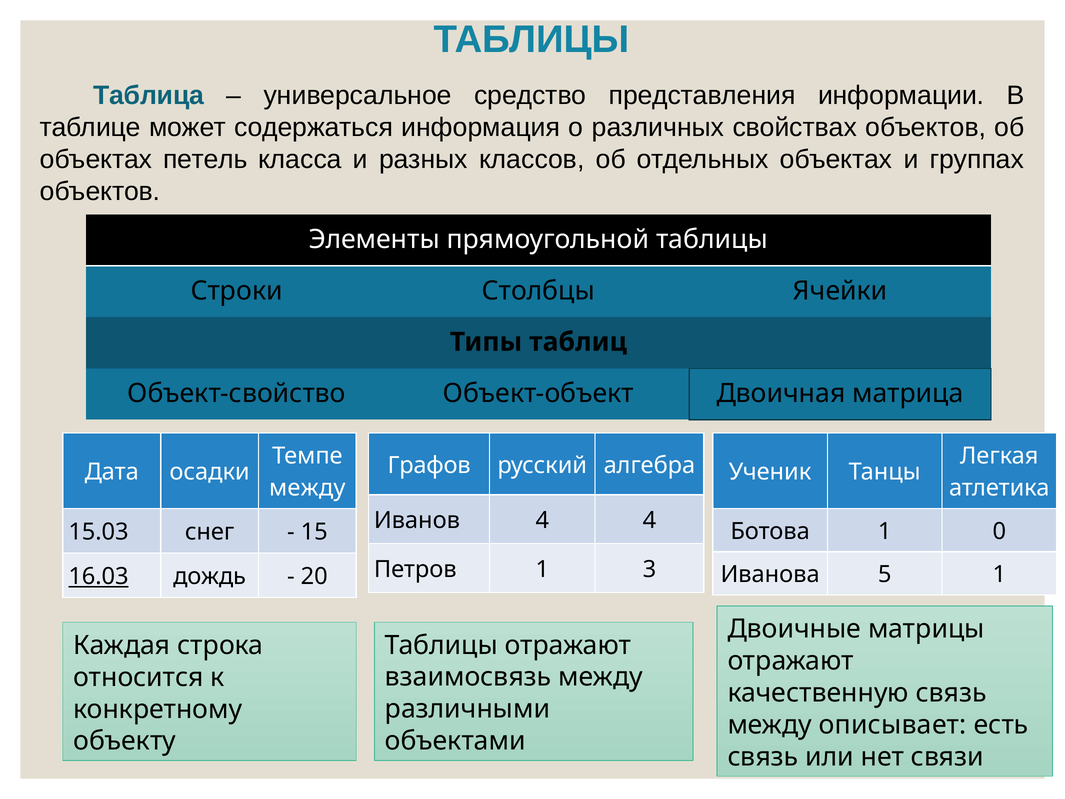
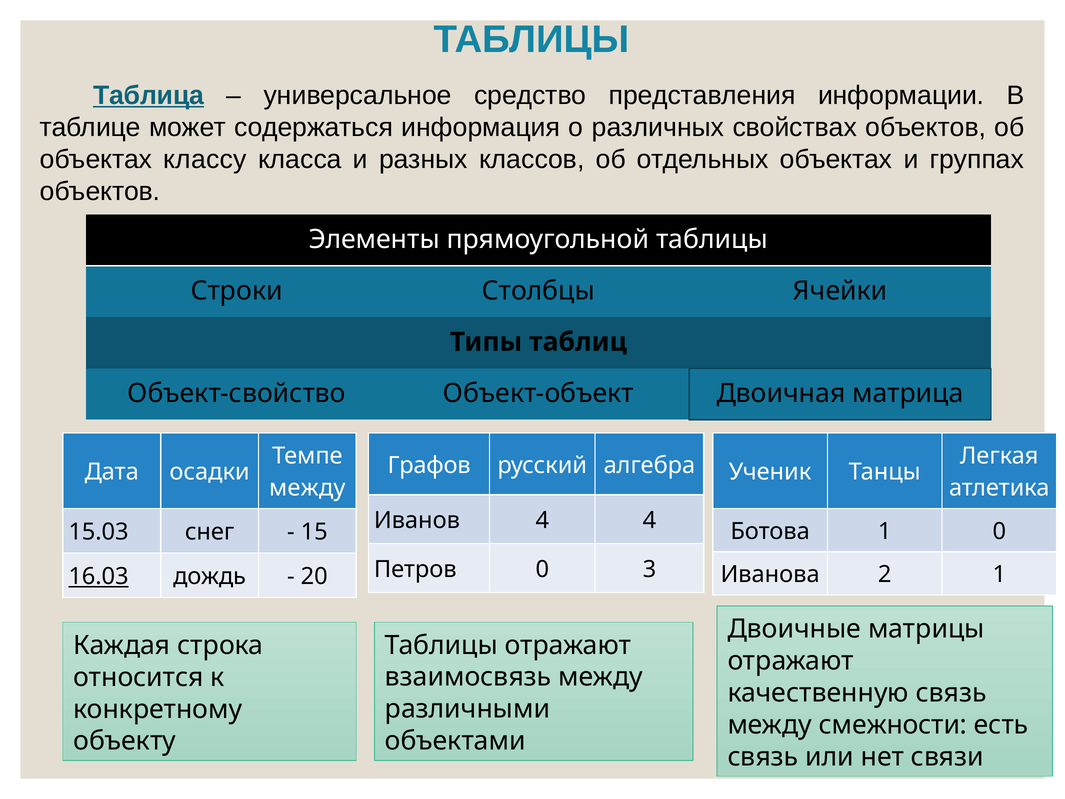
Таблица underline: none -> present (149, 95)
петель: петель -> классу (205, 159)
Петров 1: 1 -> 0 (542, 569)
5: 5 -> 2 (885, 574)
описывает: описывает -> смежности (893, 725)
